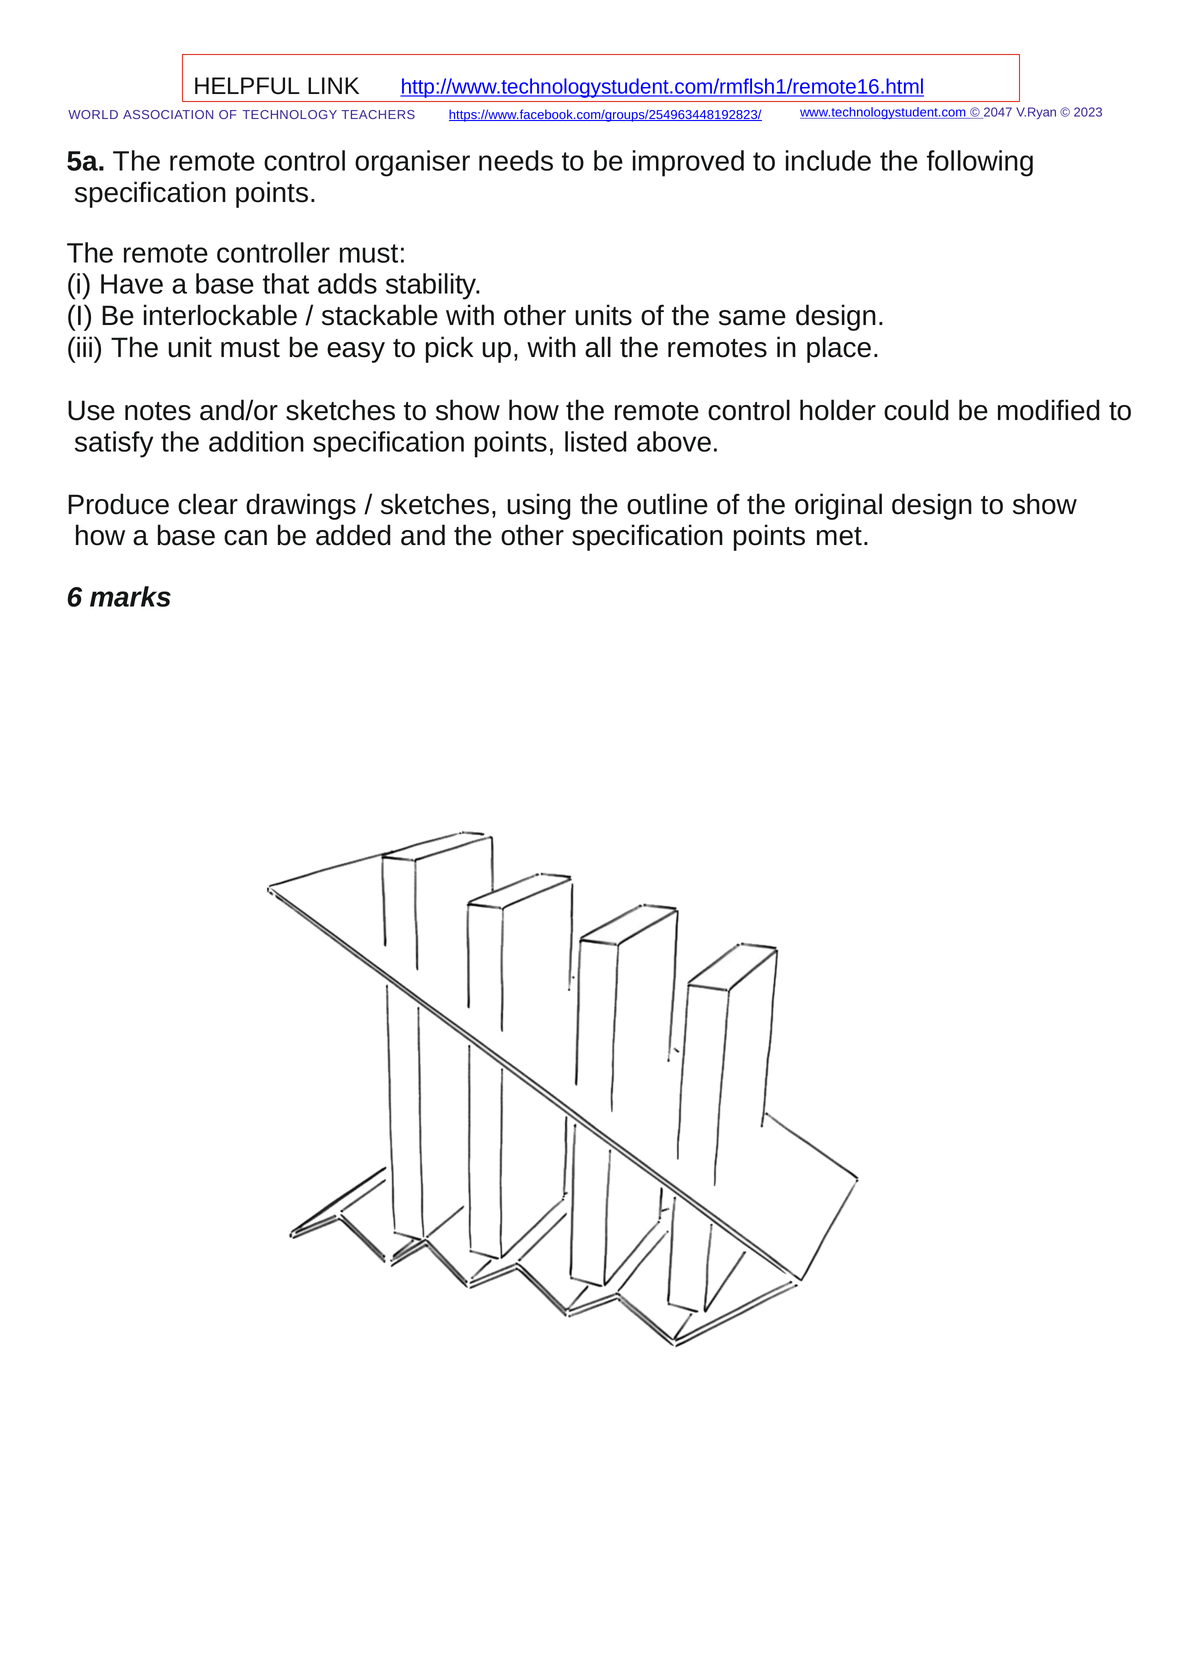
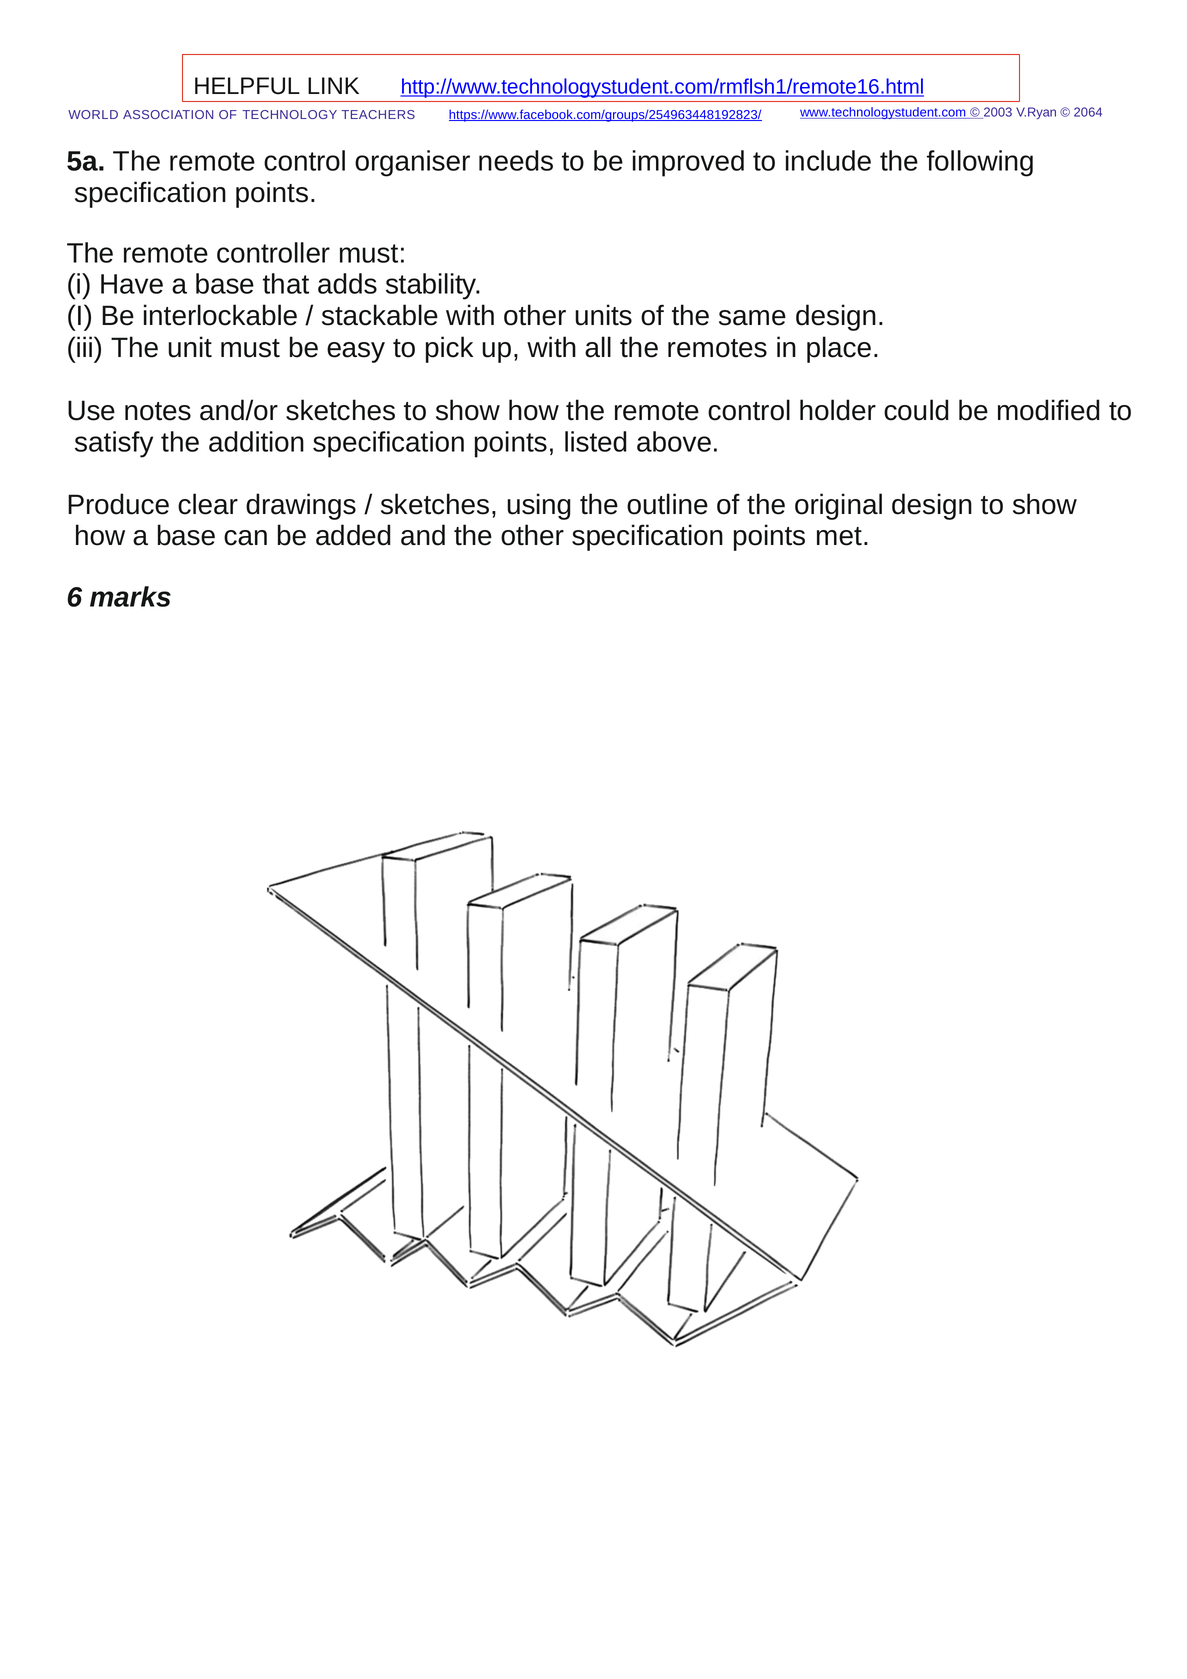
2047: 2047 -> 2003 (998, 113)
2023: 2023 -> 2064 (1088, 113)
